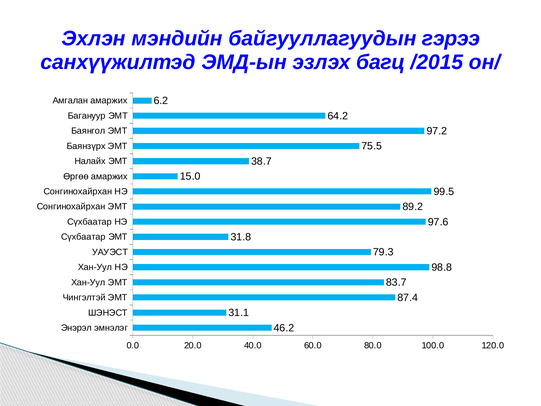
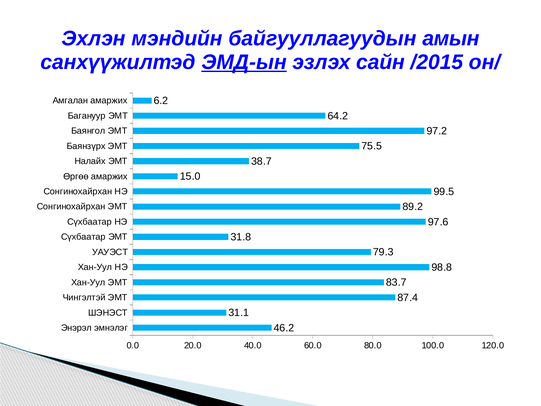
гэрээ: гэрээ -> амын (451, 39)
ЭМД-ын underline: none -> present (244, 62)
багц: багц -> сайн (381, 62)
